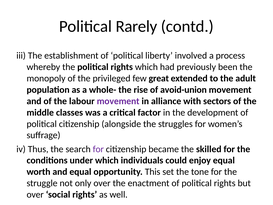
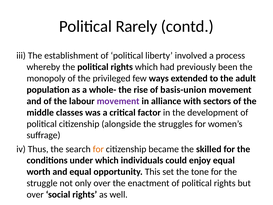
great: great -> ways (159, 78)
avoid-union: avoid-union -> basis-union (183, 90)
for colour: purple -> orange (98, 149)
